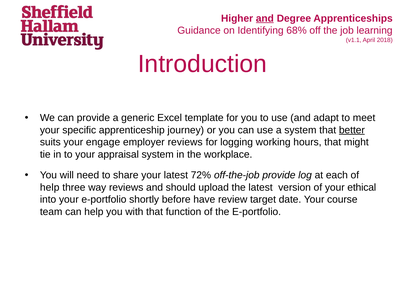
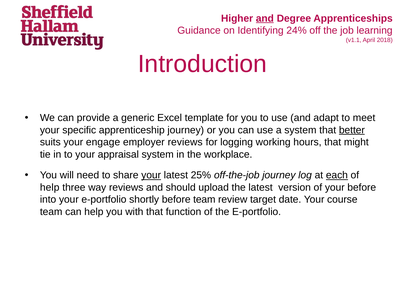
68%: 68% -> 24% (297, 31)
your underline: none -> present (151, 175)
72%: 72% -> 25% (201, 175)
off-the-job provide: provide -> journey (279, 175)
each underline: none -> present (337, 175)
your ethical: ethical -> before (362, 187)
before have: have -> team (204, 199)
